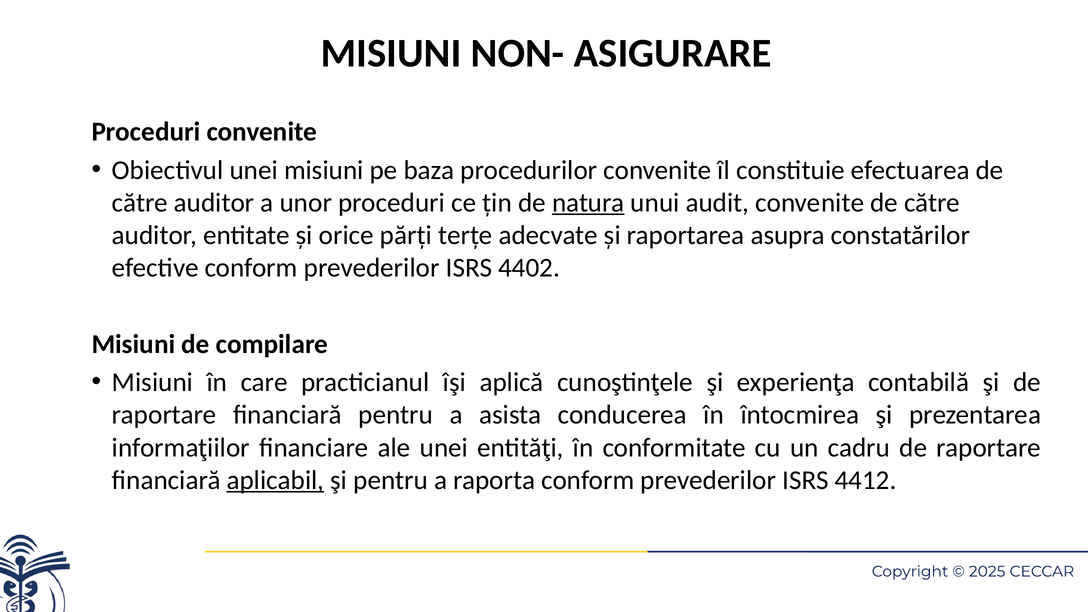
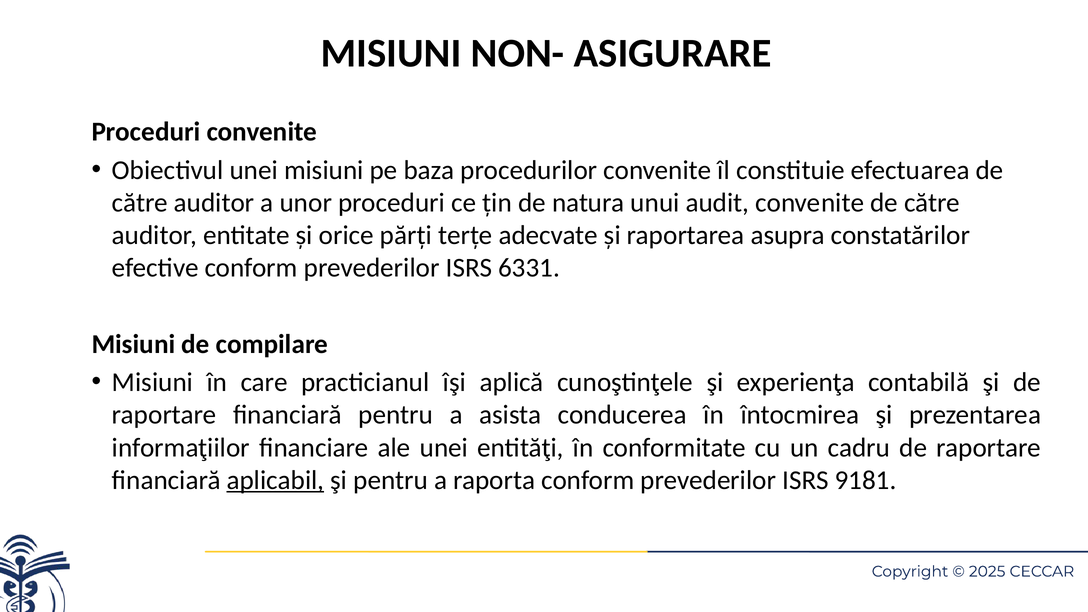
natura underline: present -> none (588, 203)
4402: 4402 -> 6331 (529, 268)
4412: 4412 -> 9181 (866, 480)
